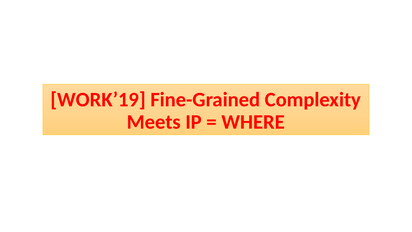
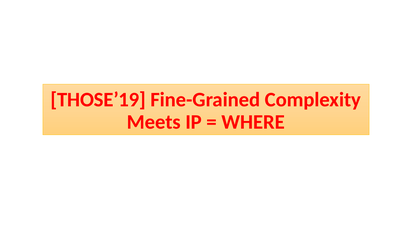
WORK’19: WORK’19 -> THOSE’19 (98, 100)
